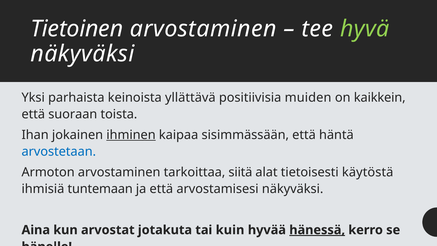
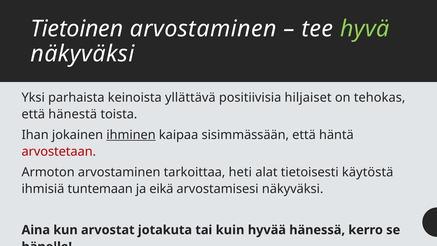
muiden: muiden -> hiljaiset (308, 97)
kaikkein: kaikkein -> tehokas (380, 97)
suoraan: suoraan -> hänestä (73, 114)
arvostetaan colour: blue -> red (59, 152)
siitä: siitä -> heti (240, 172)
ja että: että -> eikä (161, 189)
hänessä underline: present -> none (317, 230)
